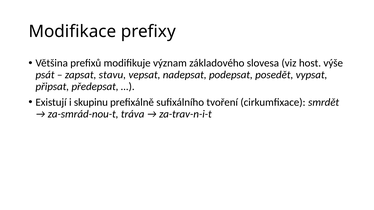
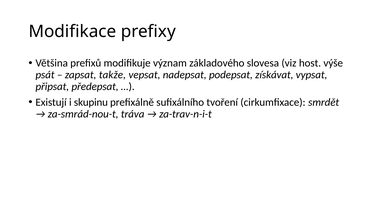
stavu: stavu -> takže (112, 75)
posedět: posedět -> získávat (274, 75)
